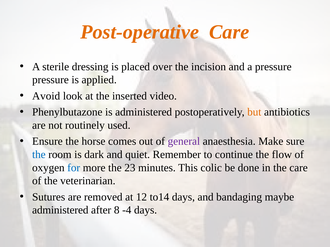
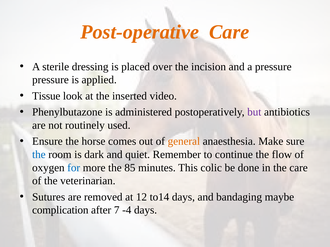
Avoid: Avoid -> Tissue (46, 96)
but colour: orange -> purple (254, 112)
general colour: purple -> orange (184, 142)
23: 23 -> 85 (130, 168)
administered: administered -> complication (60, 211)
8: 8 -> 7 (117, 211)
